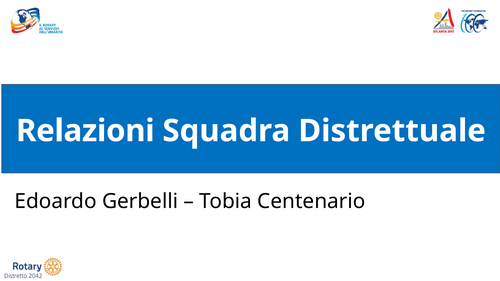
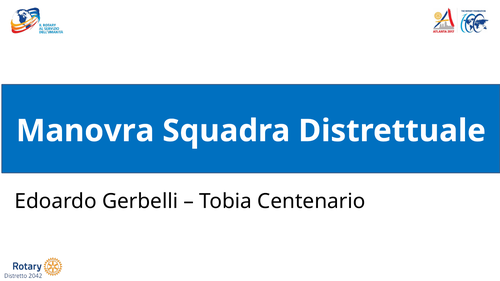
Relazioni: Relazioni -> Manovra (85, 131)
